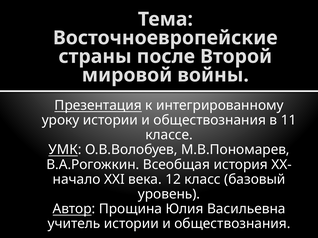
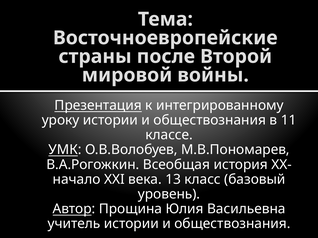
12: 12 -> 13 (173, 180)
